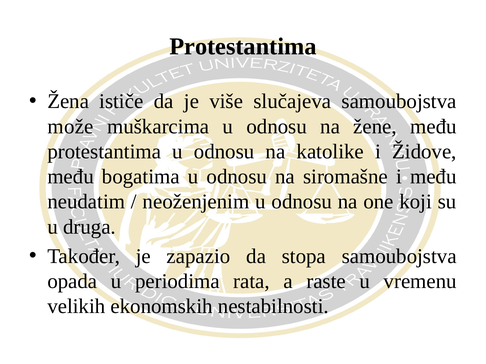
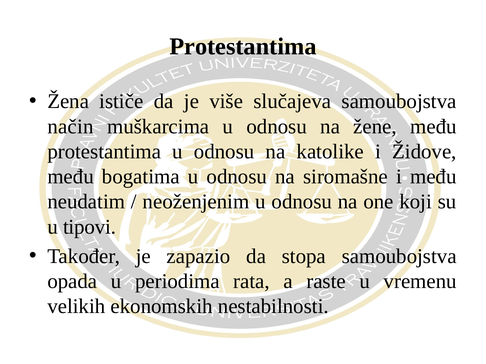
može: može -> način (70, 127)
druga: druga -> tipovi (90, 227)
